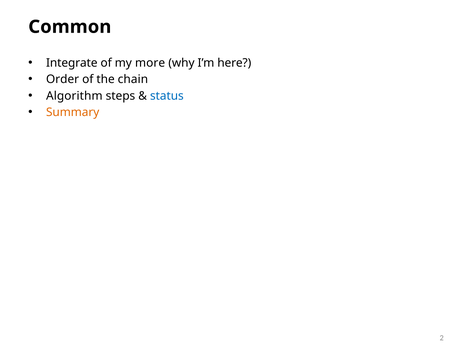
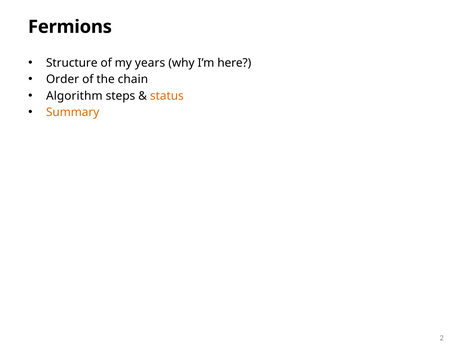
Common: Common -> Fermions (70, 27)
Integrate: Integrate -> Structure (72, 63)
more: more -> years (150, 63)
status colour: blue -> orange (167, 96)
